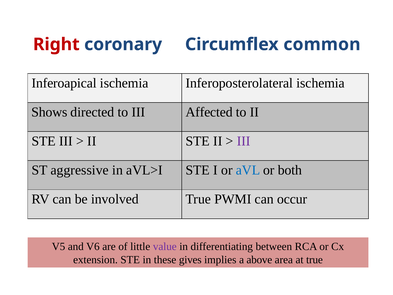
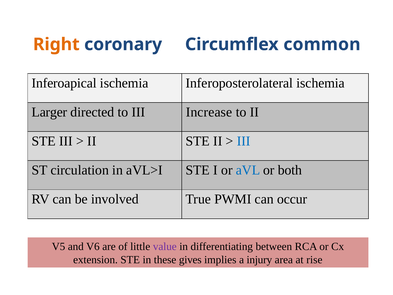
Right colour: red -> orange (56, 44)
Shows: Shows -> Larger (49, 112)
Affected: Affected -> Increase (209, 112)
III colour: purple -> blue (244, 141)
aggressive: aggressive -> circulation (80, 170)
above: above -> injury (259, 260)
at true: true -> rise (314, 260)
